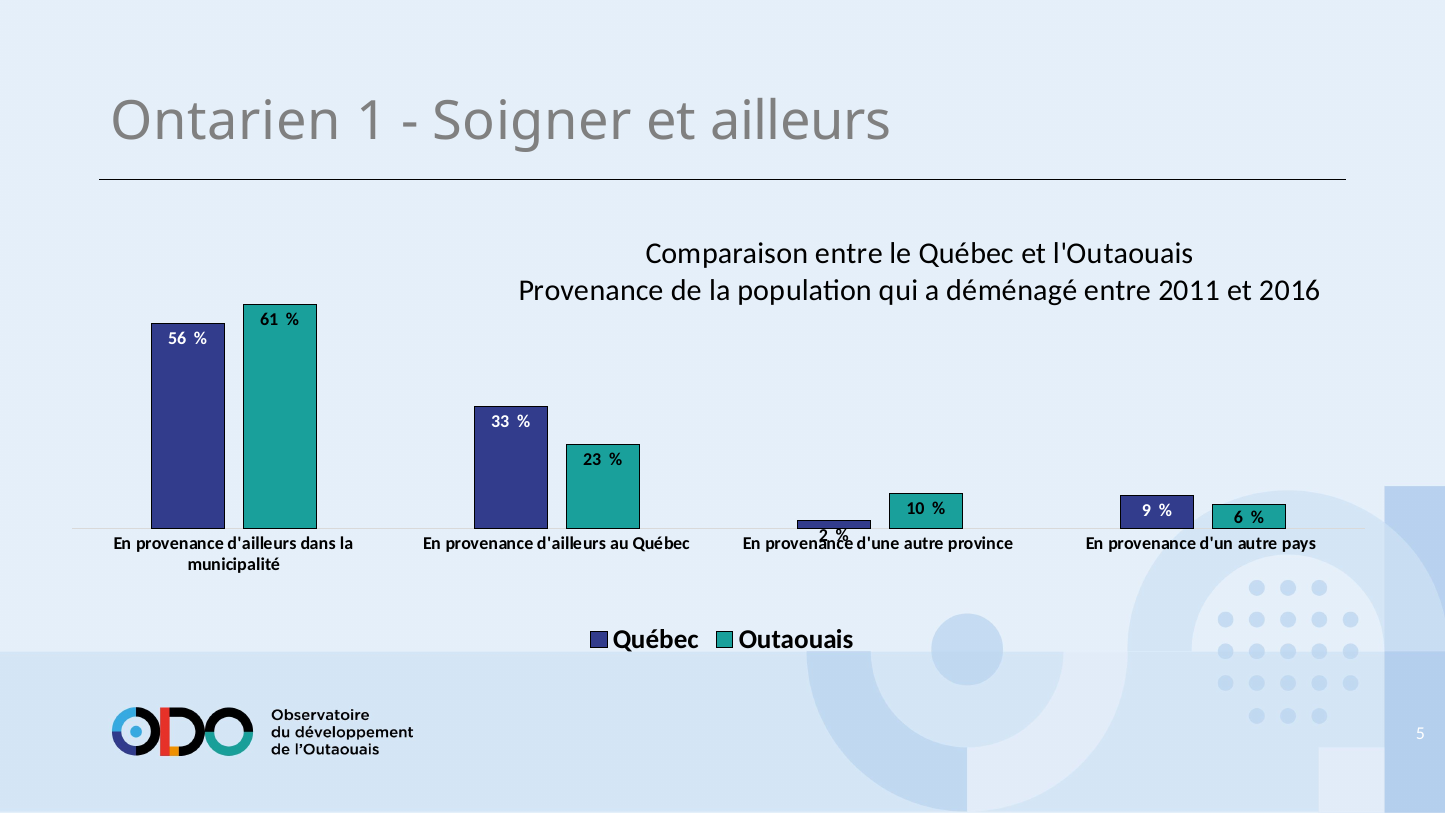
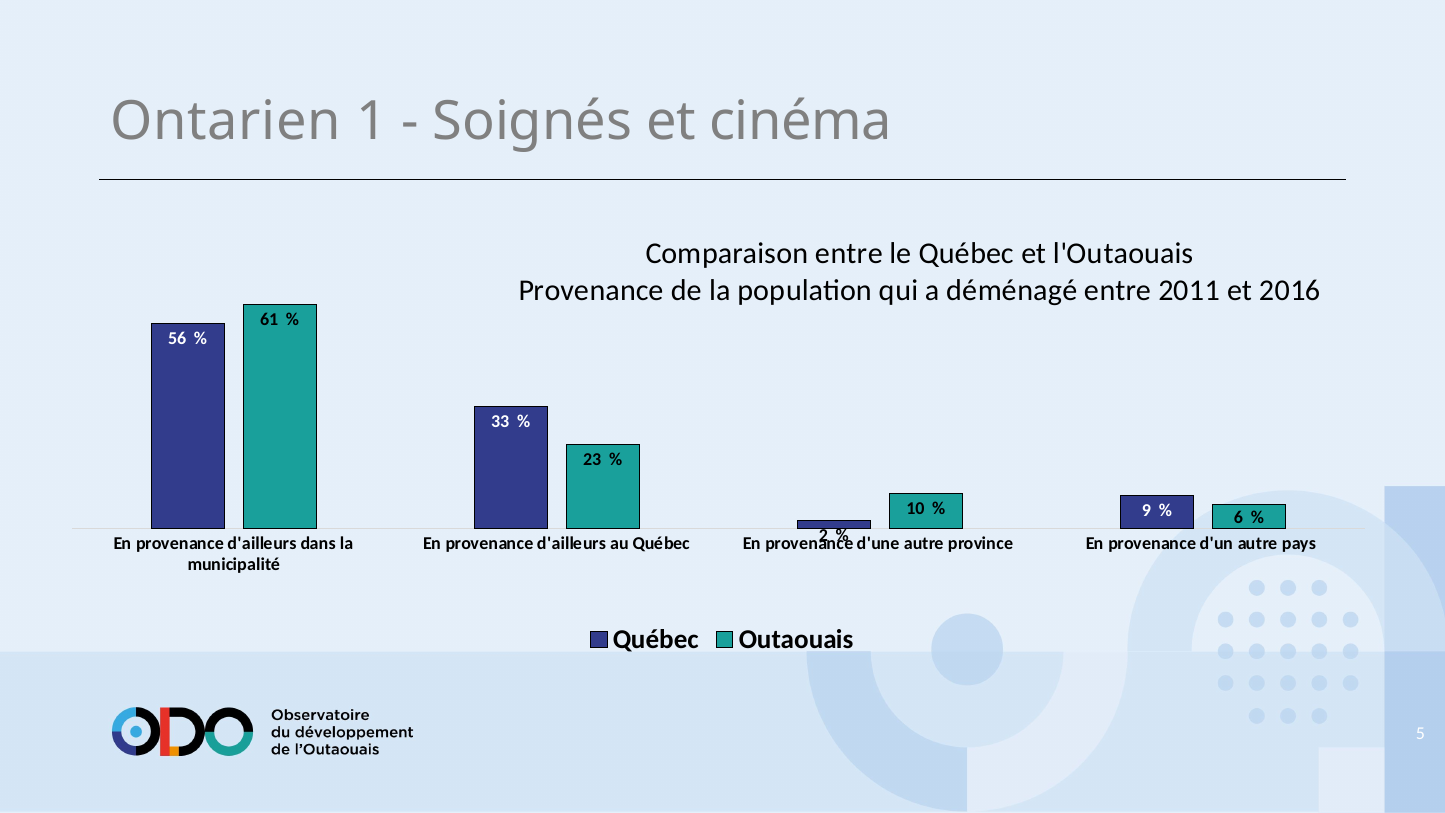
Soigner: Soigner -> Soignés (532, 121)
ailleurs: ailleurs -> cinéma (801, 121)
